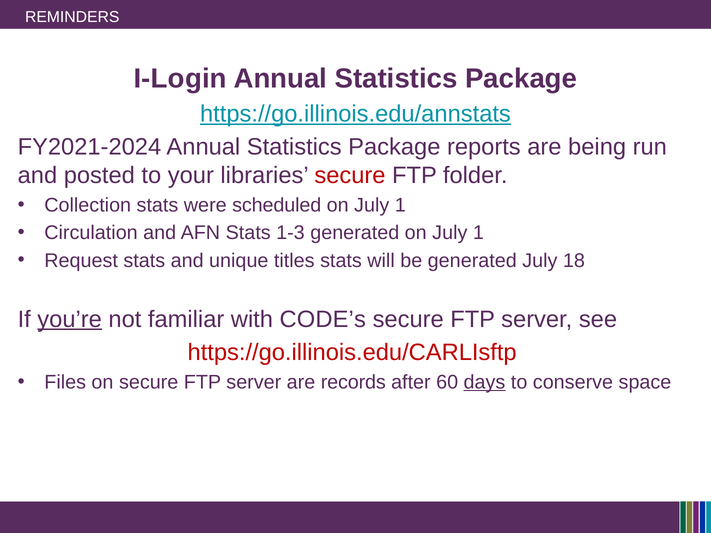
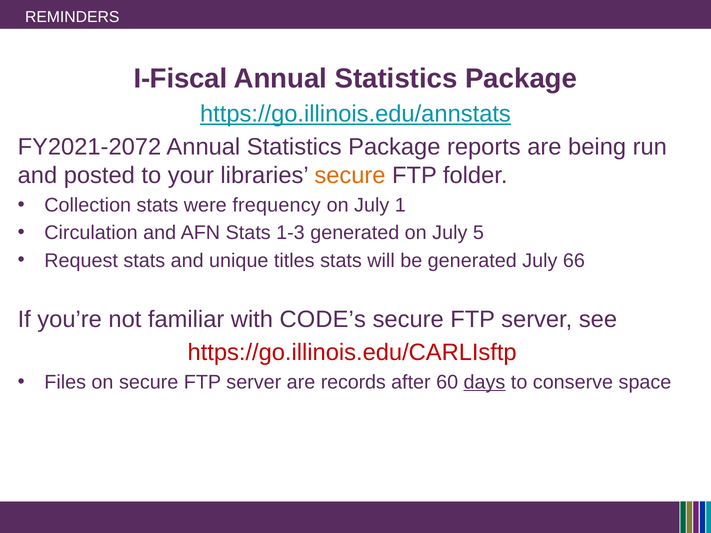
I-Login: I-Login -> I-Fiscal (180, 79)
FY2021-2024: FY2021-2024 -> FY2021-2072 (89, 147)
secure colour: red -> orange (350, 176)
scheduled: scheduled -> frequency (277, 205)
generated on July 1: 1 -> 5 (478, 233)
18: 18 -> 66 (574, 261)
you’re underline: present -> none (70, 319)
